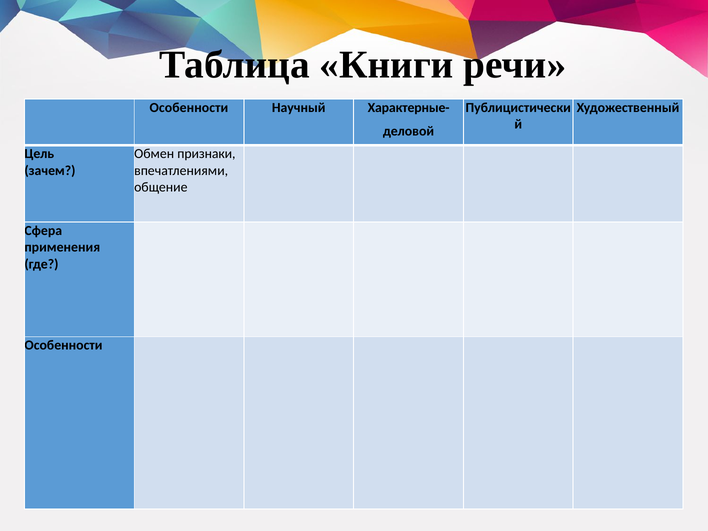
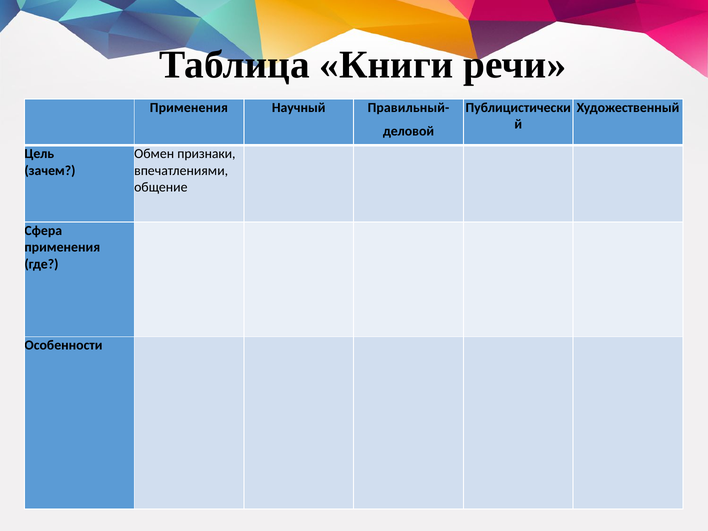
Особенности: Особенности -> Применения (189, 108)
Характерные-: Характерные- -> Правильный- (408, 108)
